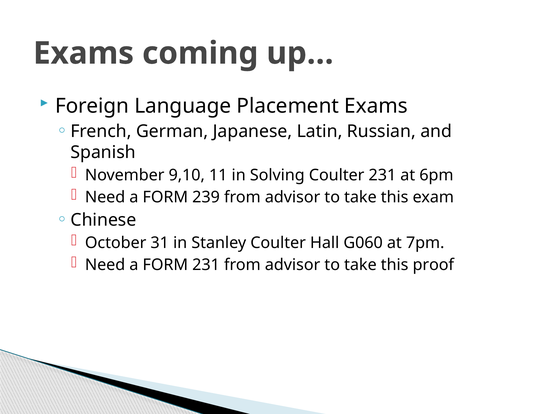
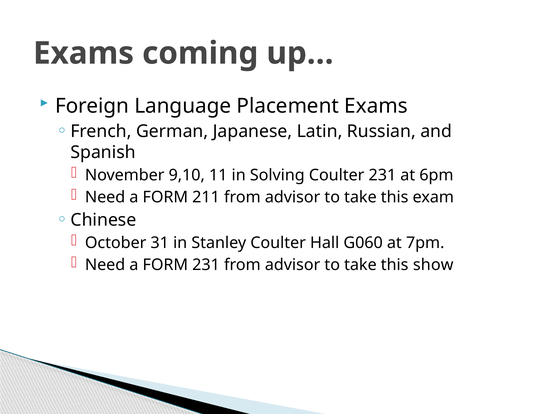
239: 239 -> 211 (206, 197)
proof: proof -> show (433, 265)
